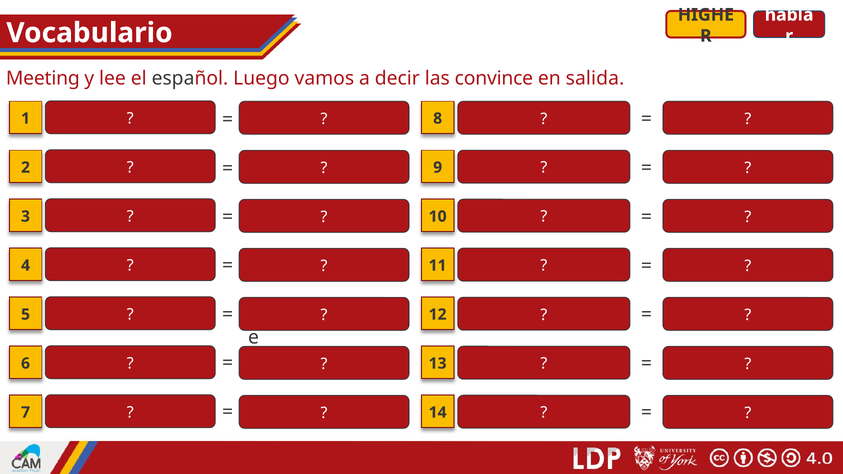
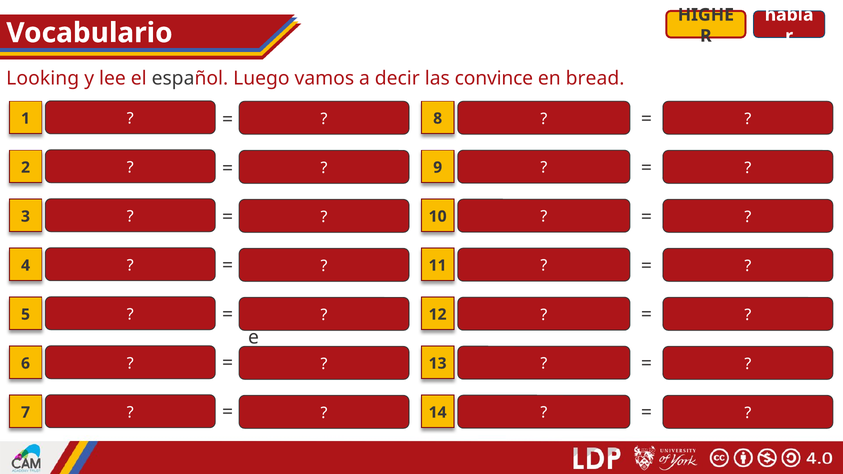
Meeting: Meeting -> Looking (43, 79)
salida: salida -> bread (595, 79)
